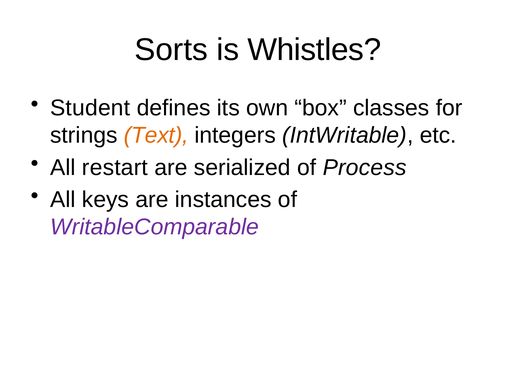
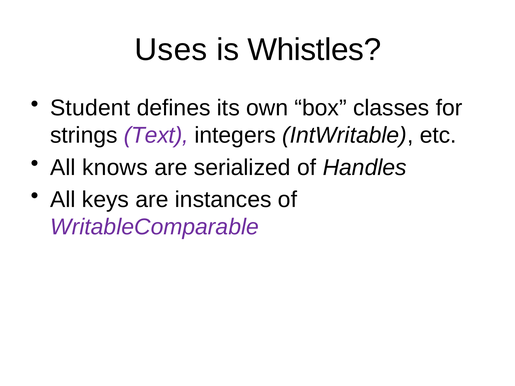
Sorts: Sorts -> Uses (171, 50)
Text colour: orange -> purple (156, 136)
restart: restart -> knows (115, 168)
Process: Process -> Handles (365, 168)
